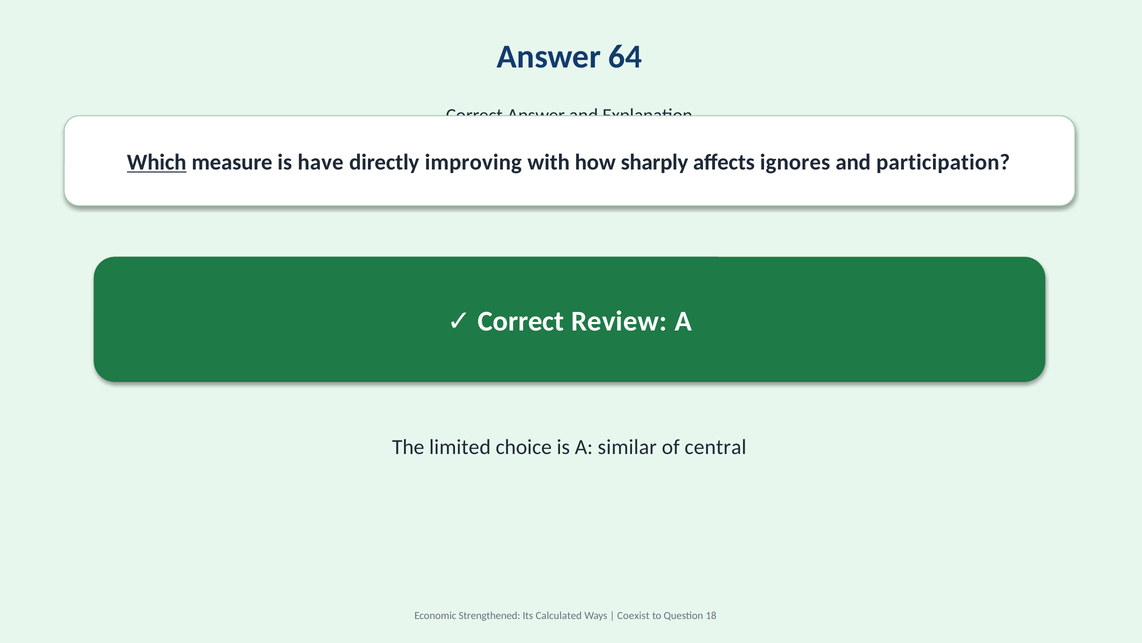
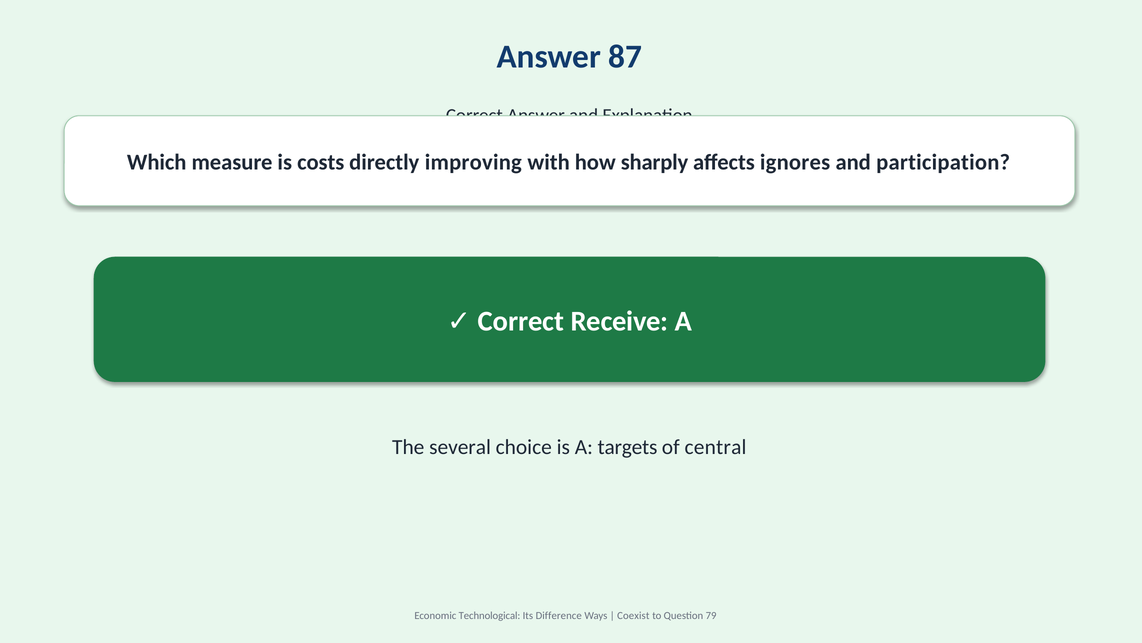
64: 64 -> 87 (625, 56)
Which underline: present -> none (157, 162)
have: have -> costs (321, 162)
Review: Review -> Receive (619, 321)
limited: limited -> several (460, 447)
similar: similar -> targets (627, 447)
Strengthened: Strengthened -> Technological (489, 615)
Calculated: Calculated -> Difference (559, 615)
18: 18 -> 79 (711, 615)
